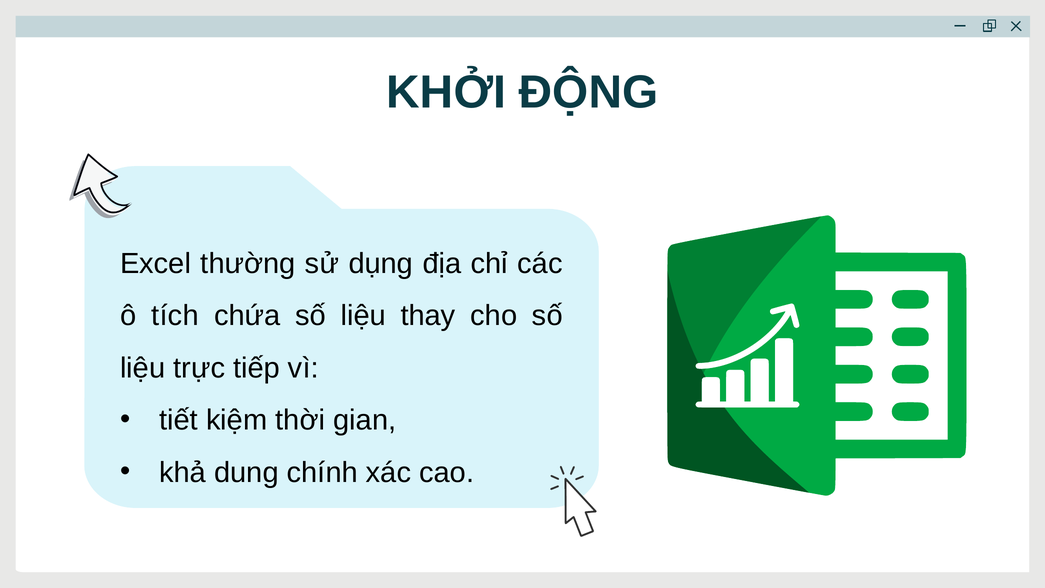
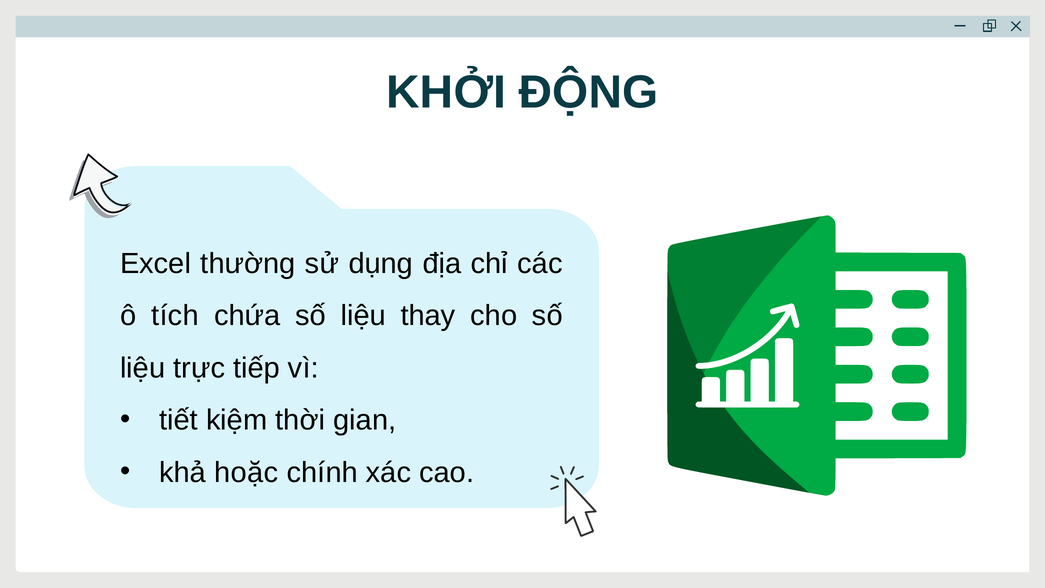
dung: dung -> hoặc (246, 472)
